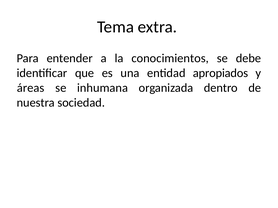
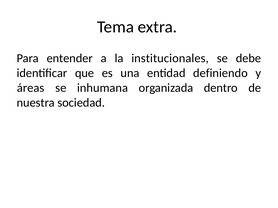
conocimientos: conocimientos -> institucionales (170, 58)
apropiados: apropiados -> definiendo (220, 73)
